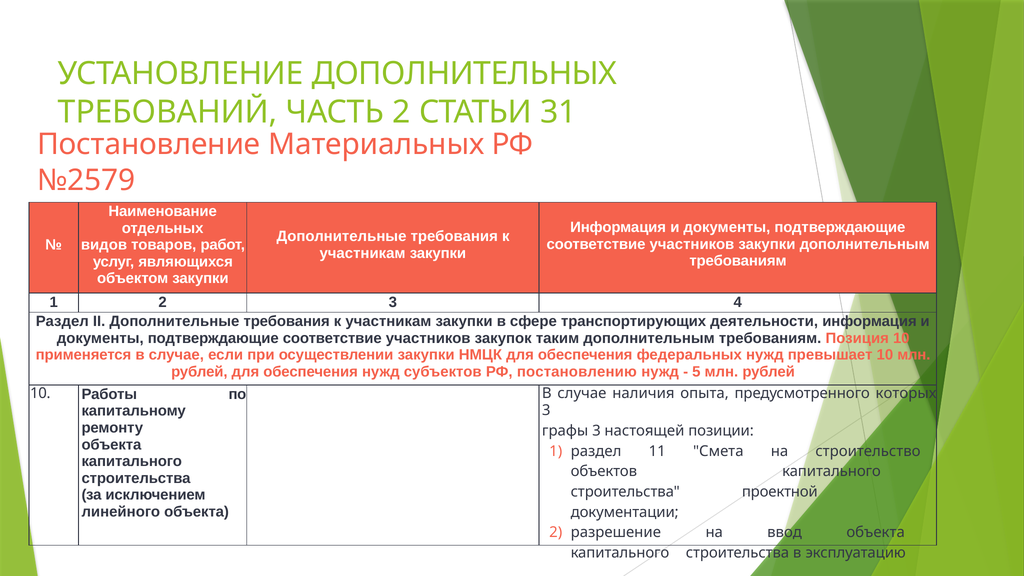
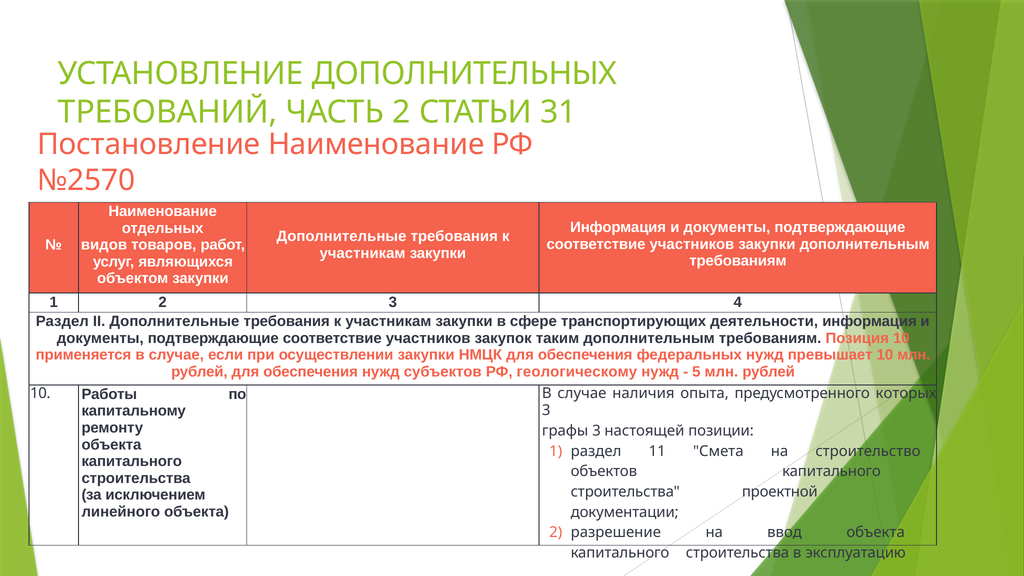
Постановление Материальных: Материальных -> Наименование (376, 145)
№2579: №2579 -> №2570 (86, 180)
постановлению: постановлению -> геологическому (577, 372)
